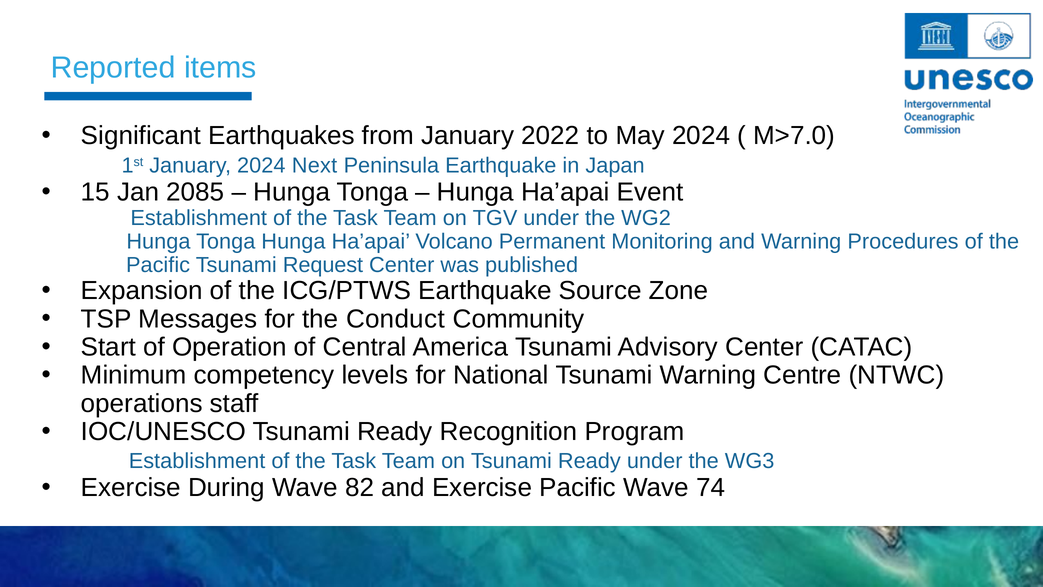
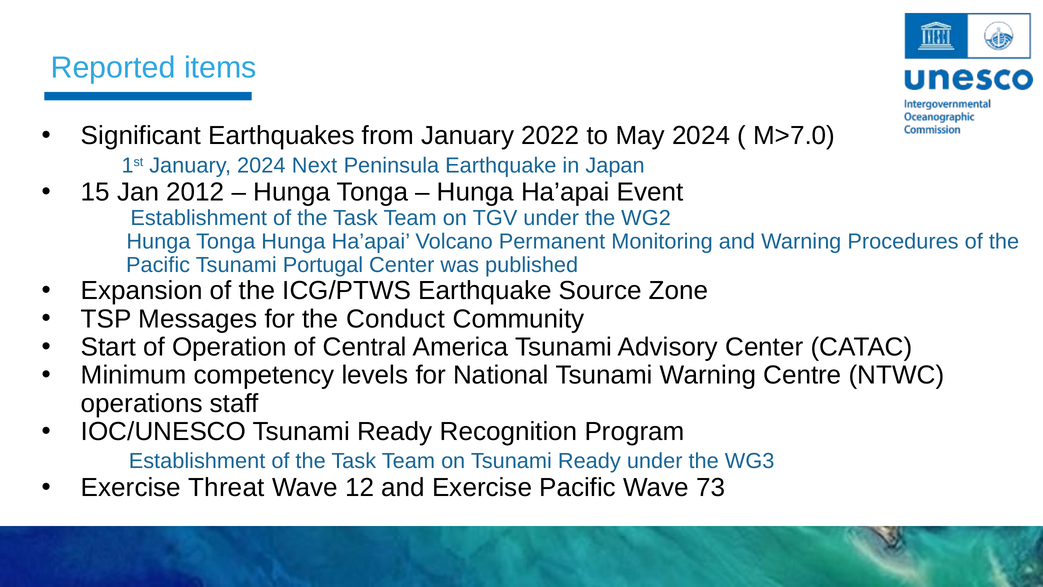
2085: 2085 -> 2012 (195, 192)
Request: Request -> Portugal (323, 265)
During: During -> Threat (226, 488)
82: 82 -> 12 (360, 488)
74: 74 -> 73 (711, 488)
